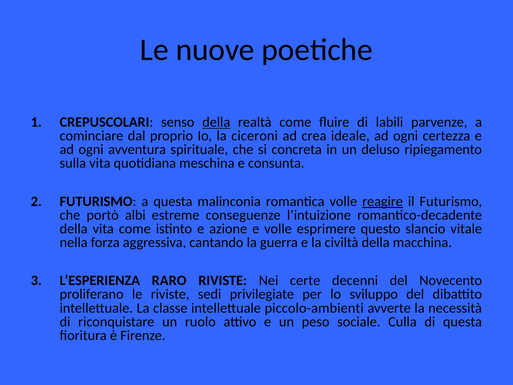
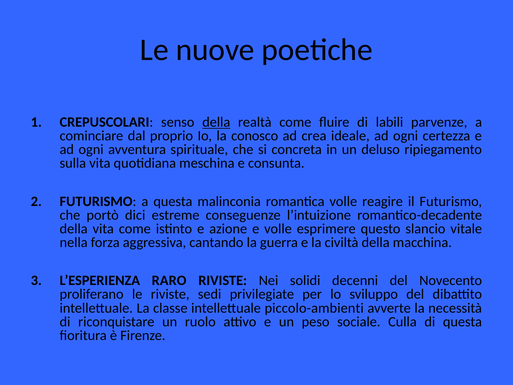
ciceroni: ciceroni -> conosco (255, 136)
reagire underline: present -> none (383, 201)
albi: albi -> dici (135, 215)
certe: certe -> solidi (305, 280)
